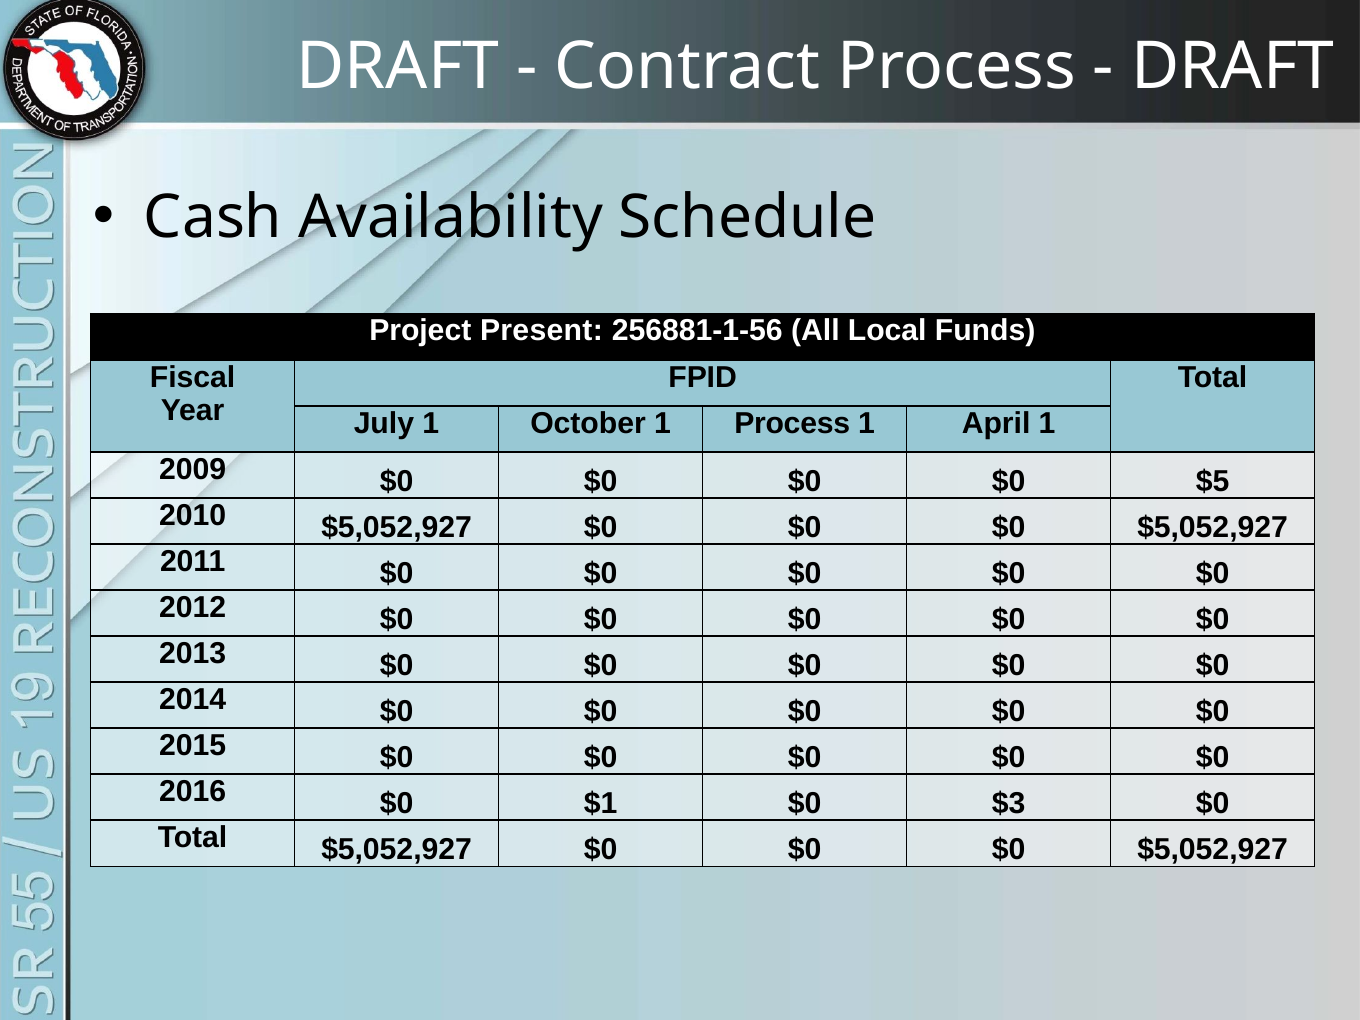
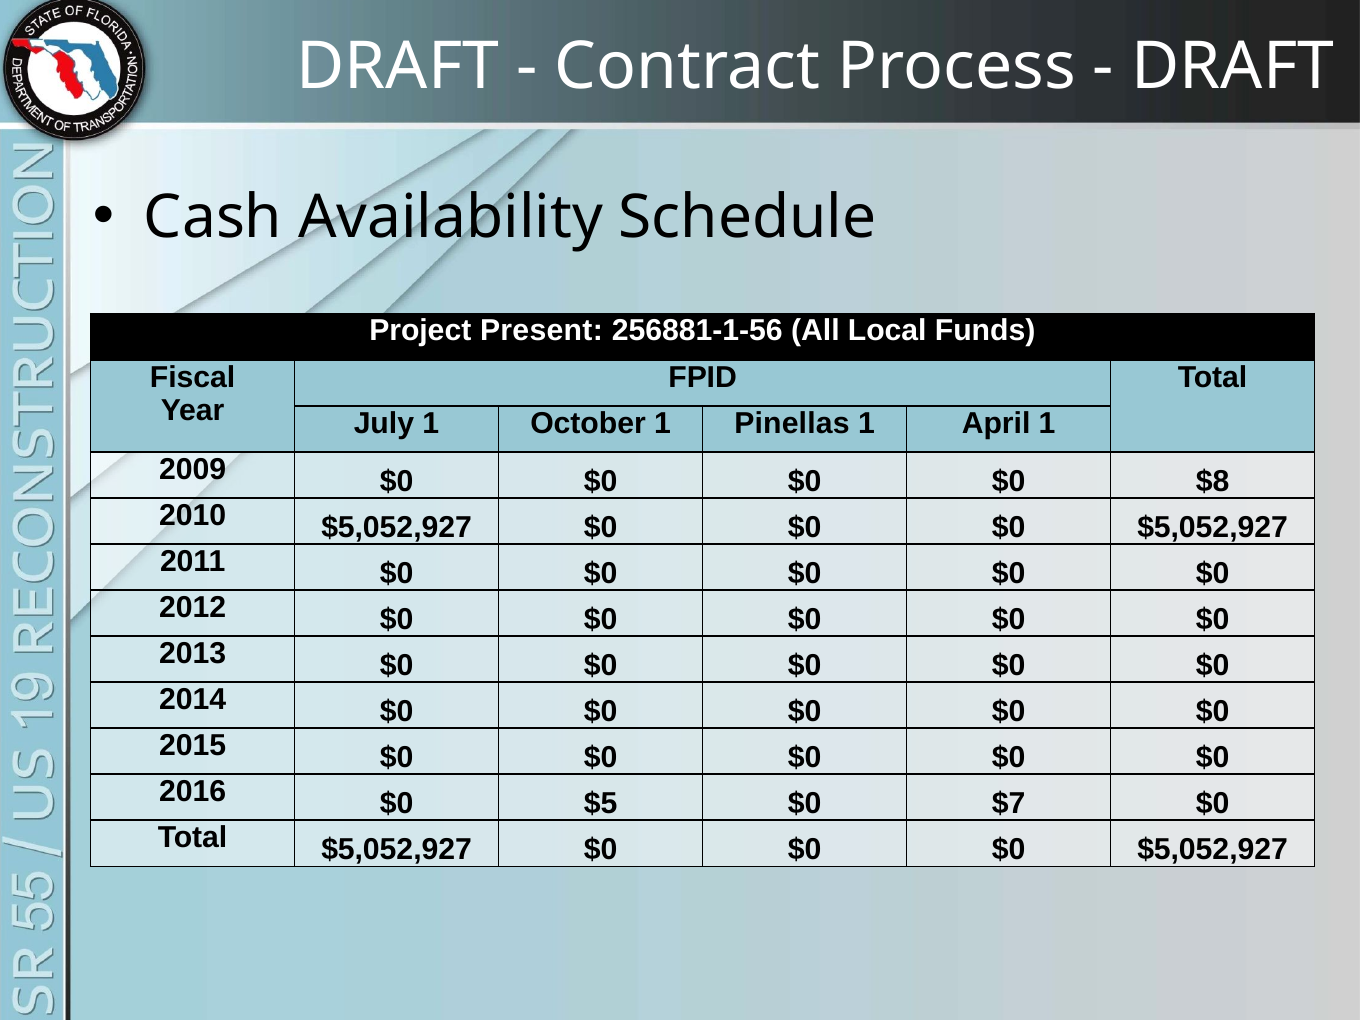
1 Process: Process -> Pinellas (792, 423)
$5: $5 -> $8 (1213, 482)
$1: $1 -> $5 (601, 804)
$3: $3 -> $7 (1009, 804)
